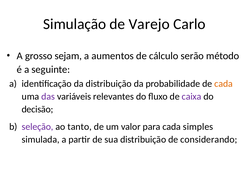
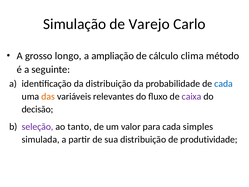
sejam: sejam -> longo (68, 56)
aumentos: aumentos -> ampliação (113, 56)
serão: serão -> clima (192, 56)
cada colour: orange -> blue (224, 84)
das colour: purple -> orange (48, 96)
considerando: considerando -> produtividade (209, 139)
